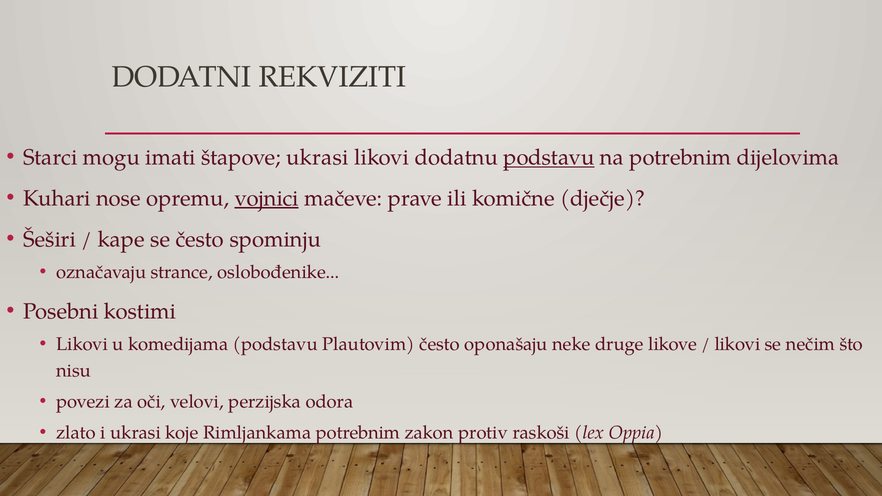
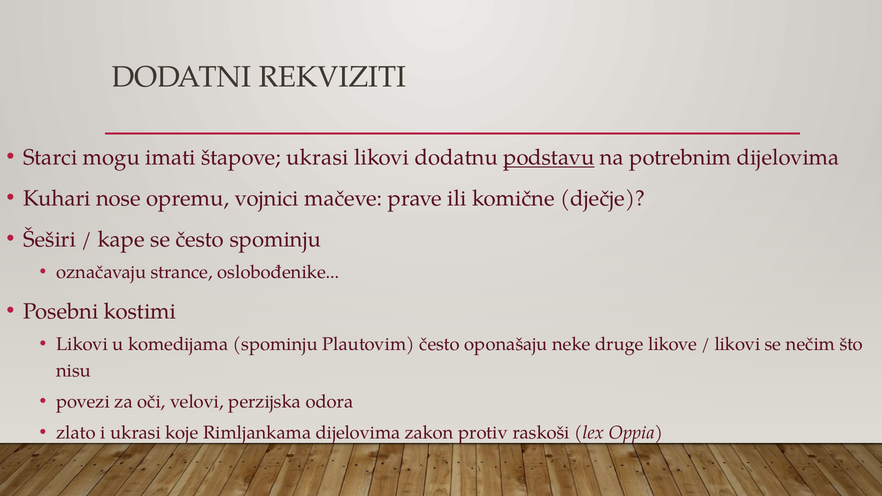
vojnici underline: present -> none (267, 198)
komedijama podstavu: podstavu -> spominju (275, 344)
Rimljankama potrebnim: potrebnim -> dijelovima (358, 433)
